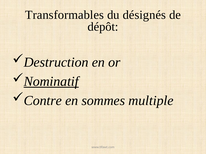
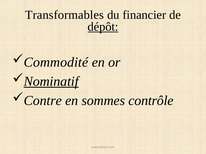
désignés: désignés -> financier (144, 15)
dépôt underline: none -> present (103, 27)
Destruction: Destruction -> Commodité (56, 62)
multiple: multiple -> contrôle (151, 101)
